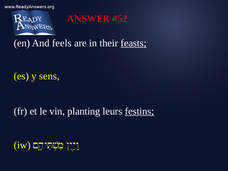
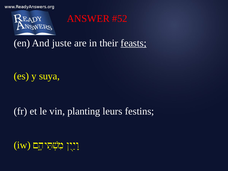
feels: feels -> juste (62, 43)
sens: sens -> suya (49, 76)
festins underline: present -> none (139, 111)
